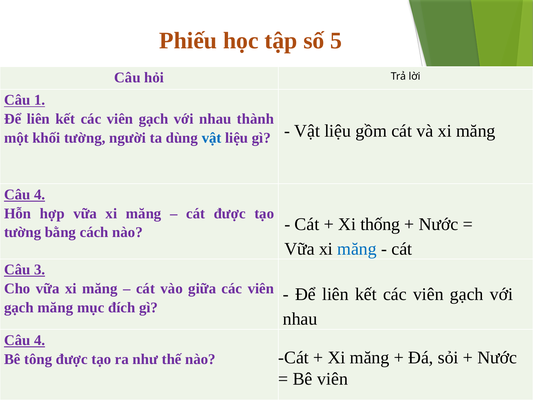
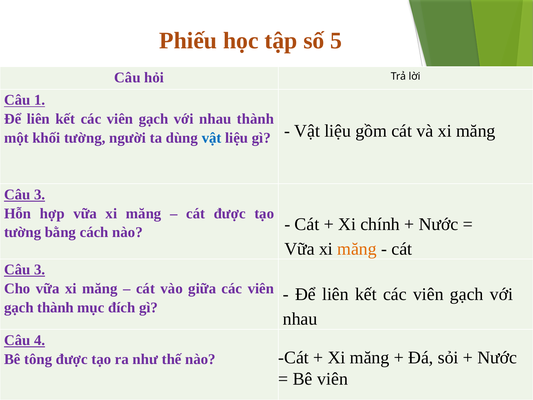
4: 4 -> 3 (40, 194)
thống: thống -> chính (380, 224)
măng colour: blue -> orange (357, 249)
gạch măng: măng -> thành (56, 307)
